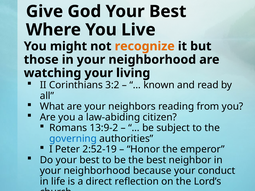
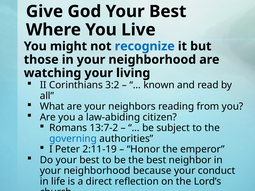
recognize colour: orange -> blue (145, 46)
13:9-2: 13:9-2 -> 13:7-2 (104, 128)
2:52-19: 2:52-19 -> 2:11-19 (100, 149)
